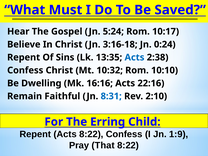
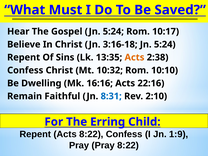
3:16-18 Jn 0:24: 0:24 -> 5:24 (165, 44)
Acts colour: blue -> orange (134, 57)
Pray That: That -> Pray (103, 145)
